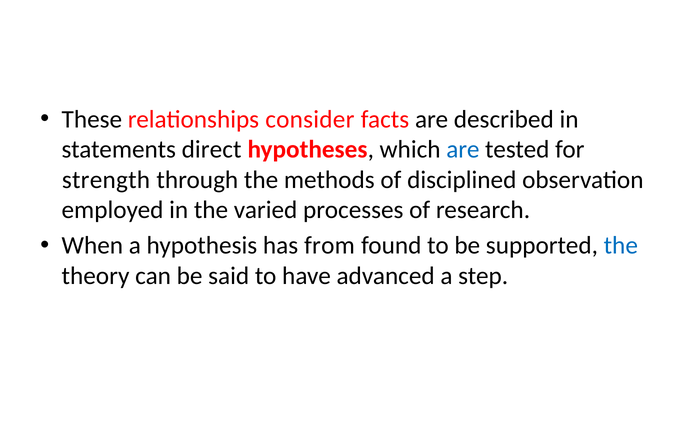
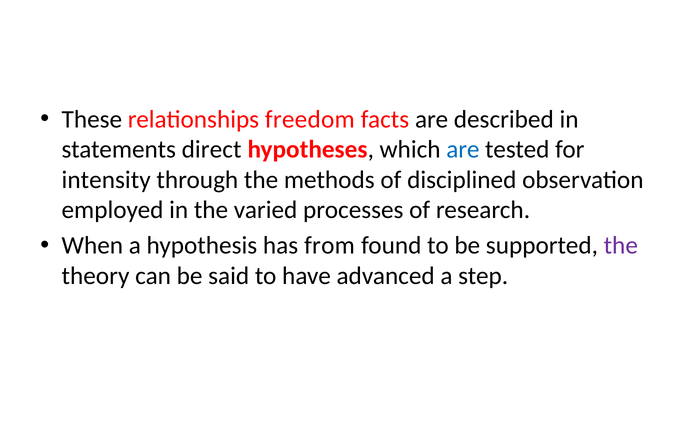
consider: consider -> freedom (310, 119)
strength: strength -> intensity (106, 180)
the colour: blue -> purple (621, 245)
